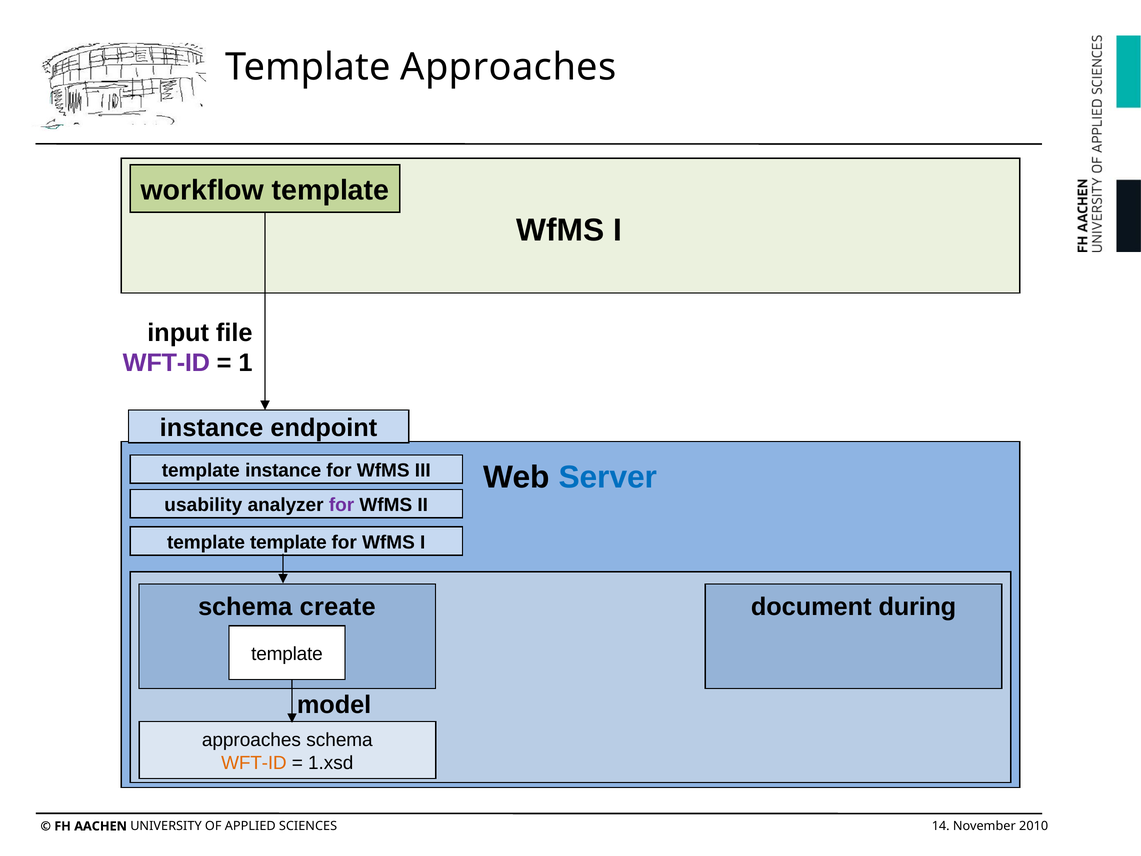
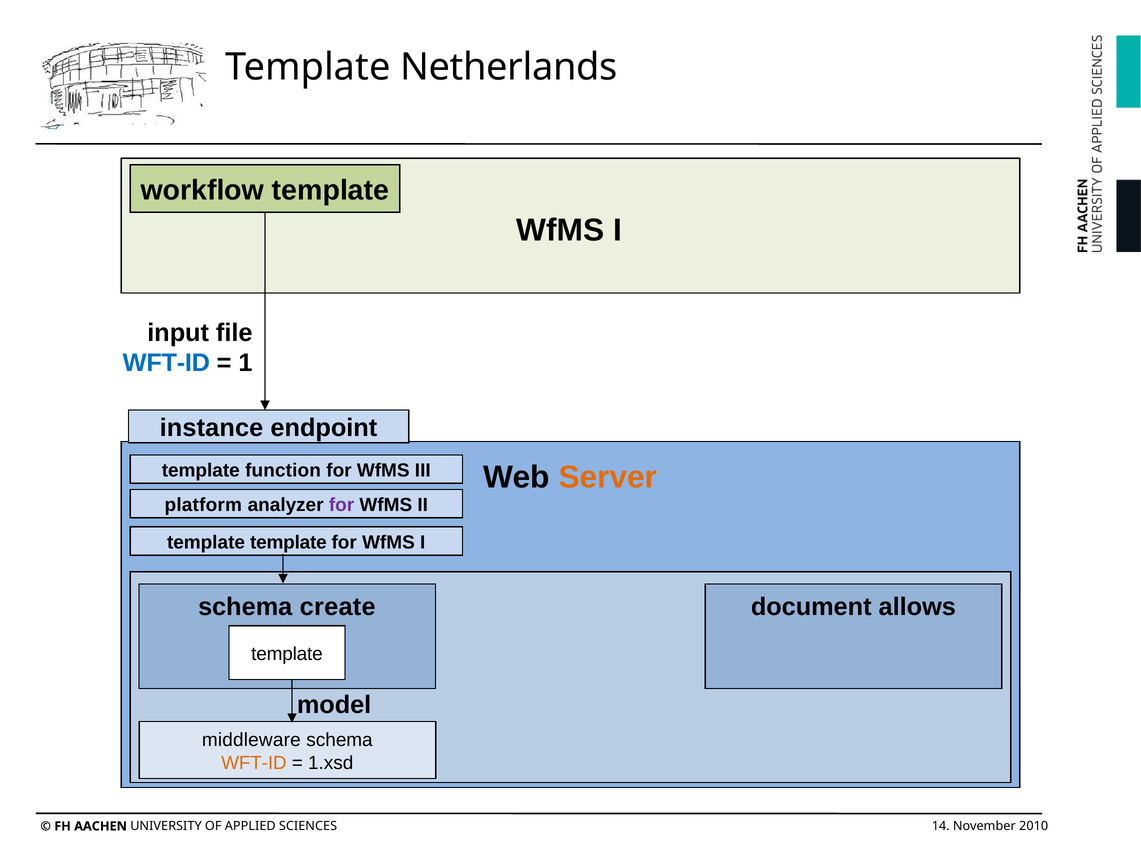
Approaches: Approaches -> Netherlands (509, 67)
WFT-ID colour: purple -> blue (166, 363)
template instance: instance -> function (283, 470)
Server colour: blue -> orange (608, 477)
usability: usability -> platform (203, 505)
during: during -> allows (917, 606)
approaches: approaches -> middleware (251, 740)
